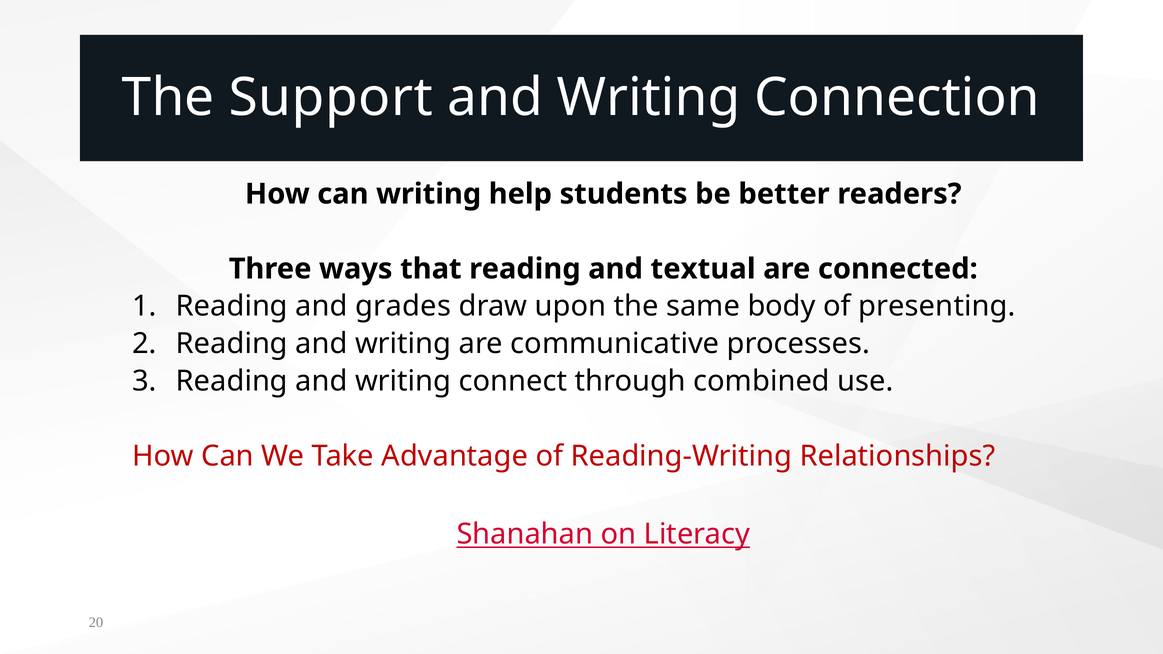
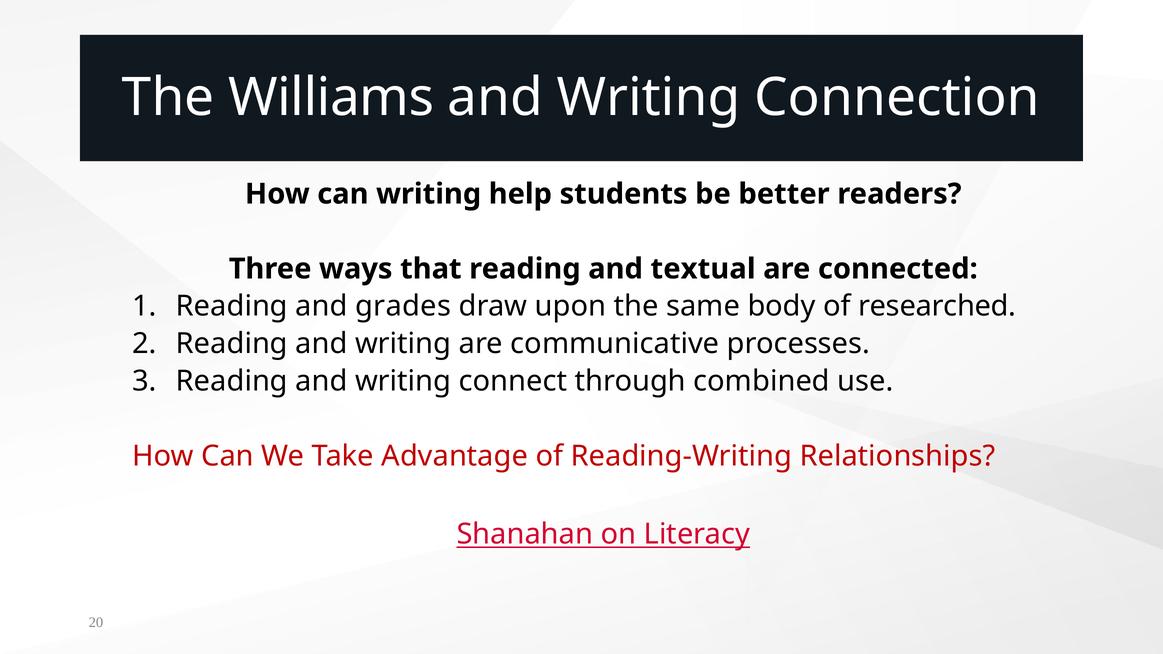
Support: Support -> Williams (331, 98)
presenting: presenting -> researched (937, 306)
